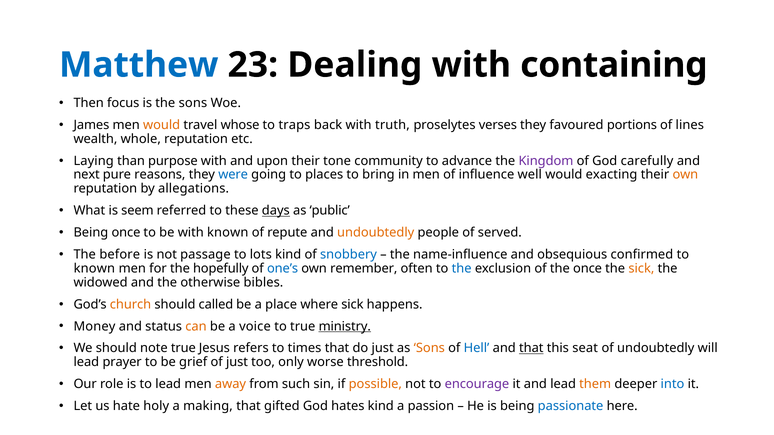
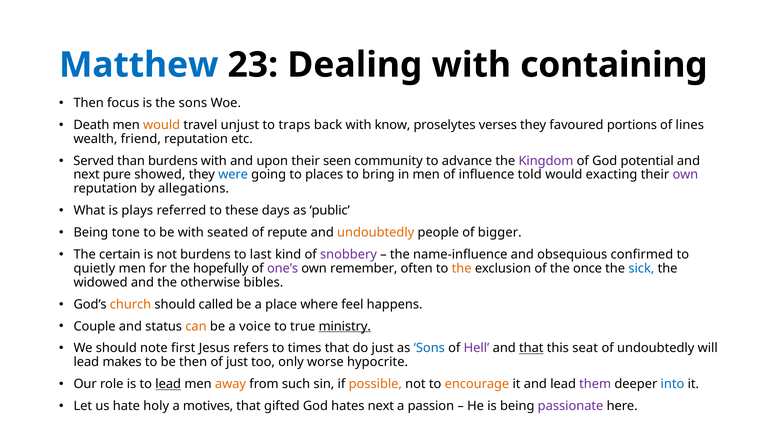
James: James -> Death (91, 125)
whose: whose -> unjust (240, 125)
truth: truth -> know (393, 125)
whole: whole -> friend (141, 139)
Laying: Laying -> Served (94, 161)
than purpose: purpose -> burdens (173, 161)
tone: tone -> seen (337, 161)
carefully: carefully -> potential (647, 161)
reasons: reasons -> showed (160, 175)
well: well -> told (530, 175)
own colour: orange -> purple (685, 175)
seem: seem -> plays (137, 211)
days underline: present -> none (276, 211)
Being once: once -> tone (126, 233)
with known: known -> seated (228, 233)
served: served -> bigger (500, 233)
before: before -> certain (120, 255)
not passage: passage -> burdens (205, 255)
lots: lots -> last (261, 255)
snobbery colour: blue -> purple (348, 255)
known: known -> quietly (94, 269)
one’s colour: blue -> purple (283, 269)
the colour: blue -> orange (462, 269)
sick colour: orange -> blue (641, 269)
where sick: sick -> feel (352, 305)
Money: Money -> Couple (95, 327)
note true: true -> first (183, 349)
Sons colour: orange -> blue (429, 349)
Hell colour: blue -> purple (477, 349)
prayer: prayer -> makes (122, 362)
be grief: grief -> then (193, 362)
threshold: threshold -> hypocrite (378, 362)
lead underline: none -> present (168, 384)
encourage colour: purple -> orange (477, 384)
them colour: orange -> purple (595, 384)
making: making -> motives (208, 406)
hates kind: kind -> next (381, 406)
passionate colour: blue -> purple (571, 406)
